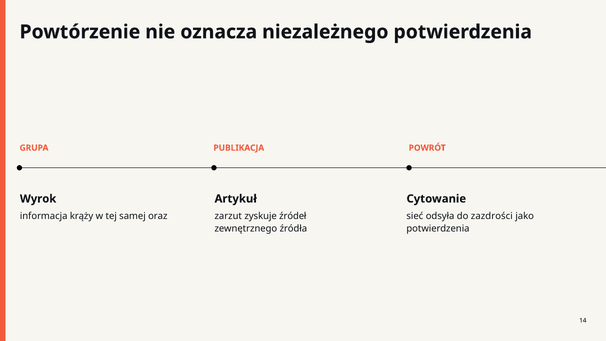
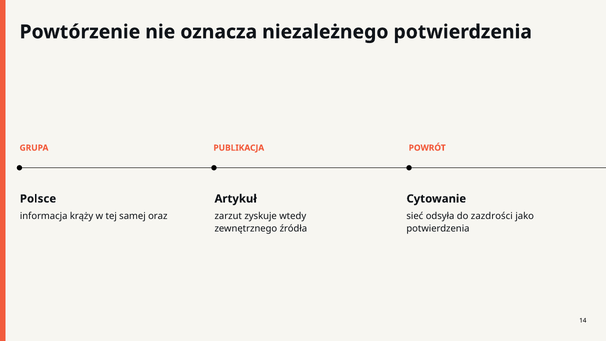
Wyrok: Wyrok -> Polsce (38, 199)
źródeł: źródeł -> wtedy (293, 216)
